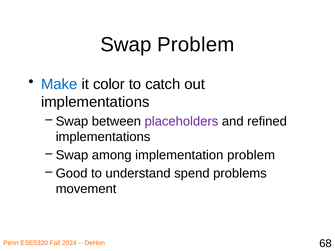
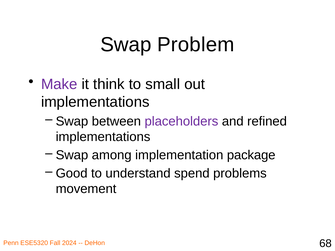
Make colour: blue -> purple (59, 84)
color: color -> think (109, 84)
catch: catch -> small (163, 84)
implementation problem: problem -> package (251, 155)
